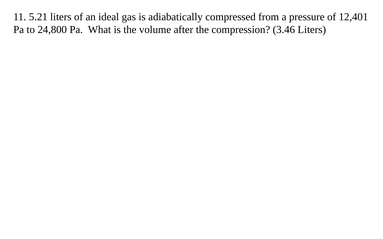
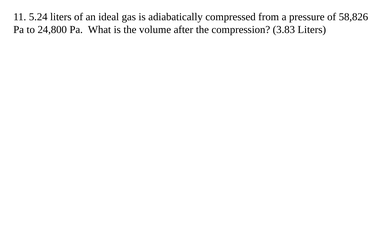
5.21: 5.21 -> 5.24 (38, 17)
12,401: 12,401 -> 58,826 (353, 17)
3.46: 3.46 -> 3.83 (284, 30)
